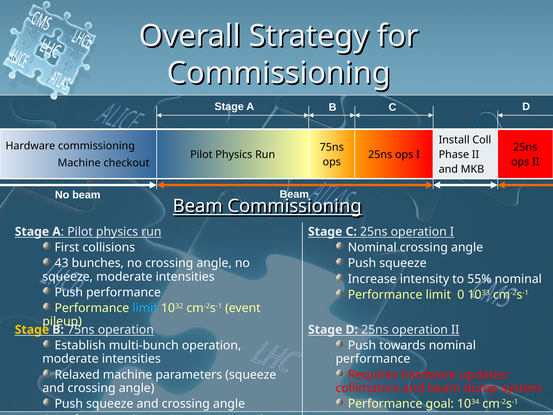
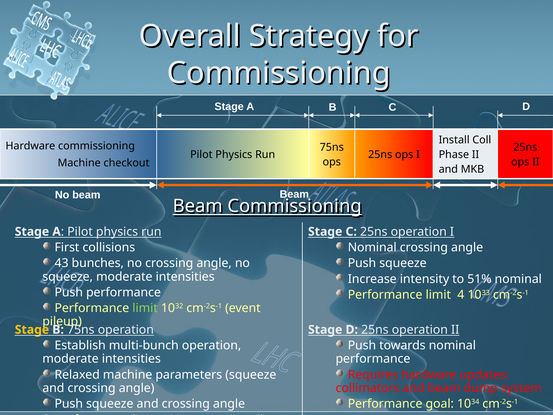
55%: 55% -> 51% (479, 279)
0: 0 -> 4 (461, 295)
limit colour: light blue -> light green (145, 308)
